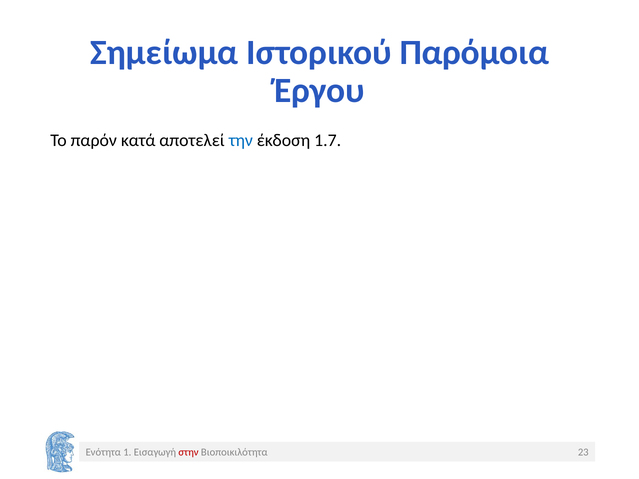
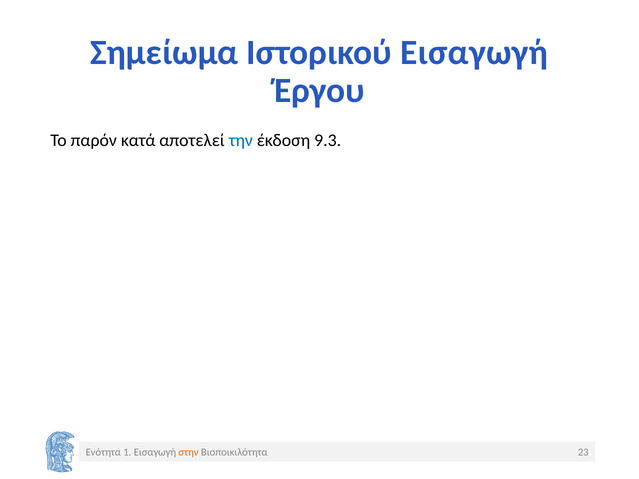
Ιστορικού Παρόμοια: Παρόμοια -> Εισαγωγή (474, 52)
1.7: 1.7 -> 9.3 (328, 140)
στην colour: red -> orange (189, 453)
